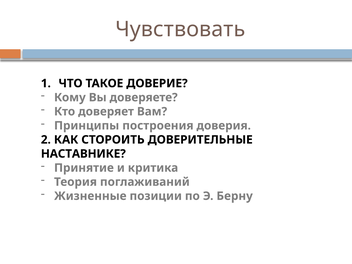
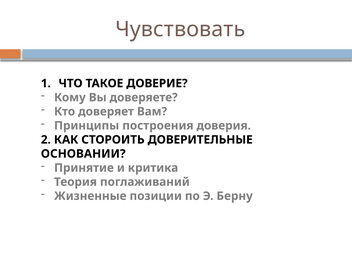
НАСТАВНИКЕ: НАСТАВНИКЕ -> ОСНОВАНИИ (83, 154)
